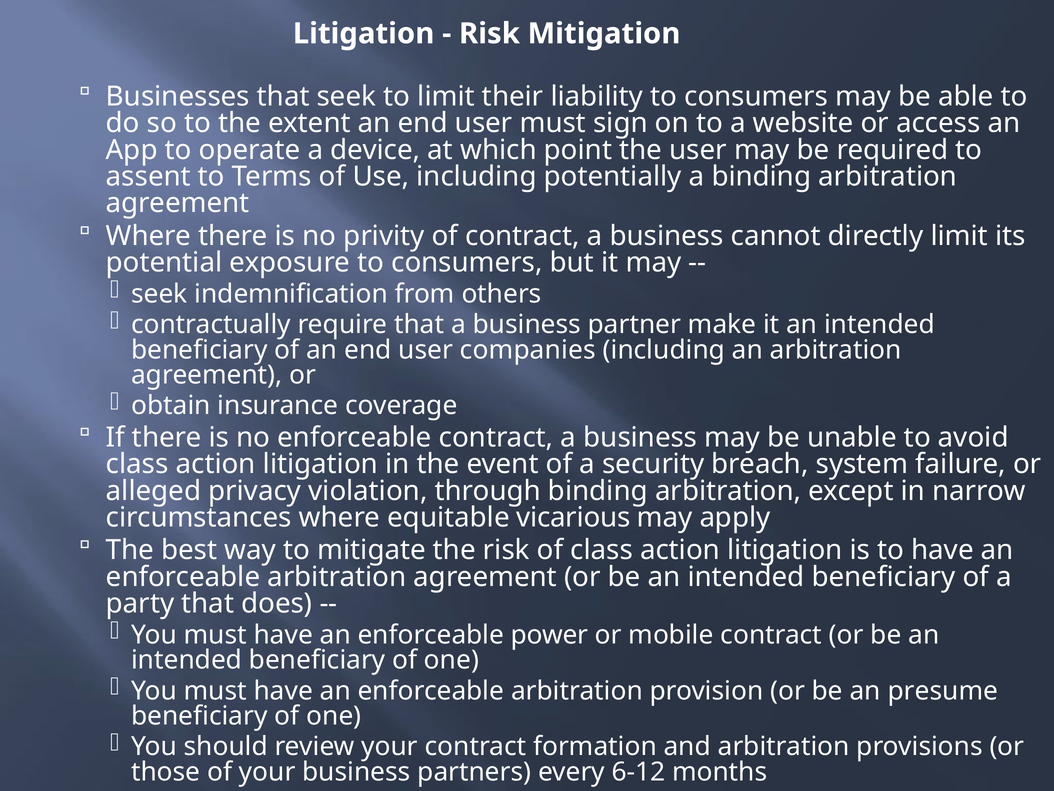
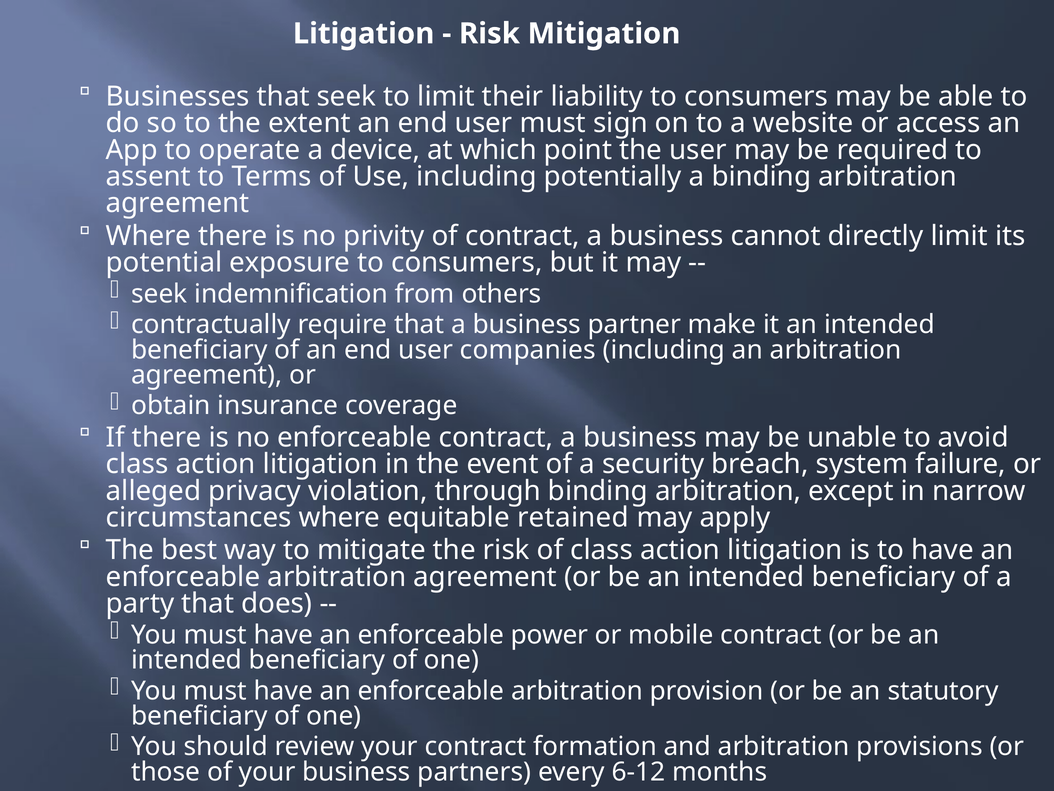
vicarious: vicarious -> retained (573, 517)
presume: presume -> statutory (943, 690)
